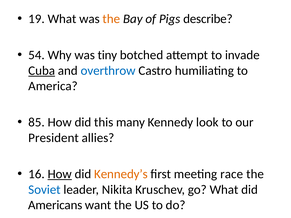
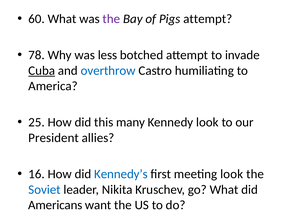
19: 19 -> 60 (37, 19)
the colour: orange -> purple (111, 19)
Pigs describe: describe -> attempt (208, 19)
54: 54 -> 78 (37, 55)
tiny: tiny -> less (107, 55)
85: 85 -> 25 (37, 122)
How underline: present -> none (60, 174)
Kennedy’s colour: orange -> blue (121, 174)
meeting race: race -> look (232, 174)
